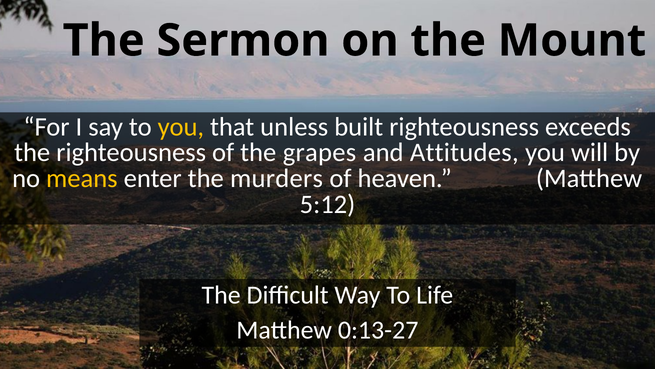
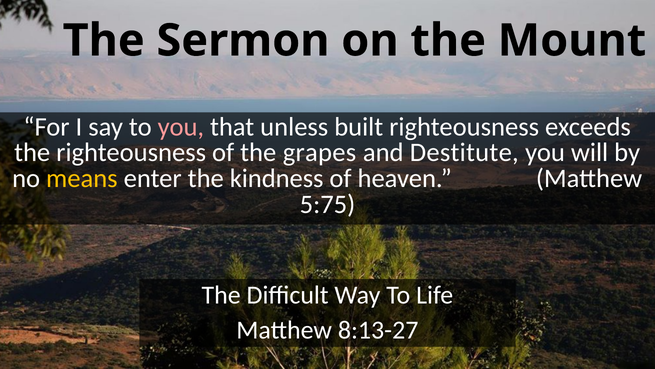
you colour: yellow -> pink (181, 127)
Attitudes: Attitudes -> Destitute (464, 152)
murders: murders -> kindness (277, 178)
5:12: 5:12 -> 5:75 (327, 204)
0:13-27: 0:13-27 -> 8:13-27 (378, 330)
